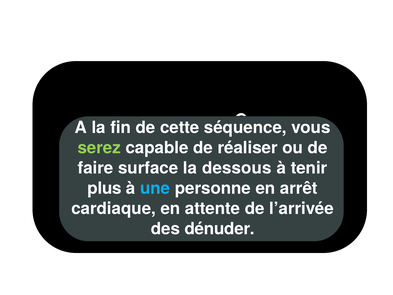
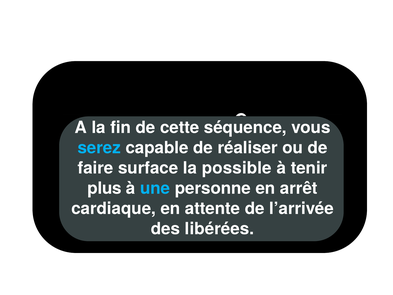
serez colour: light green -> light blue (99, 148)
dessous: dessous -> possible (237, 168)
dénuder: dénuder -> libérées (219, 229)
